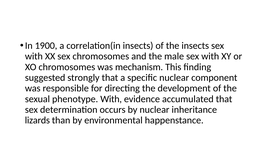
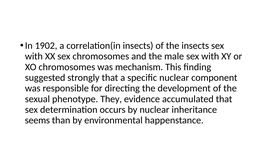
1900: 1900 -> 1902 (46, 46)
phenotype With: With -> They (111, 99)
lizards: lizards -> seems (37, 120)
